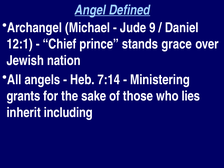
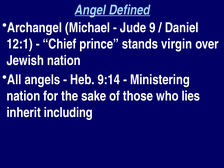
grace: grace -> virgin (177, 44)
7:14: 7:14 -> 9:14 (109, 80)
grants: grants -> nation (23, 96)
